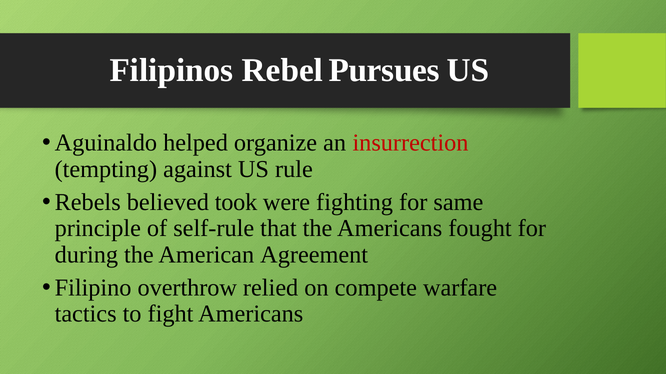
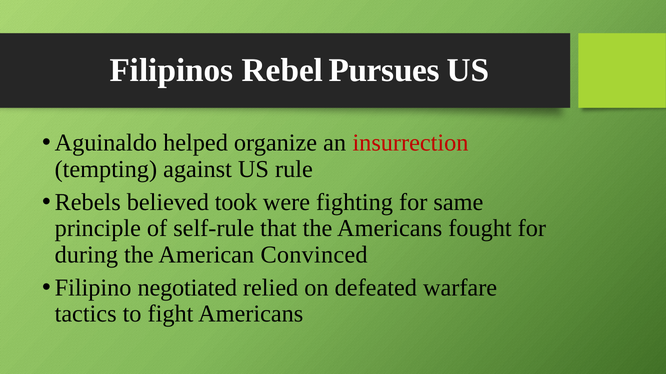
Agreement: Agreement -> Convinced (314, 255)
overthrow: overthrow -> negotiated (187, 288)
compete: compete -> defeated (376, 288)
